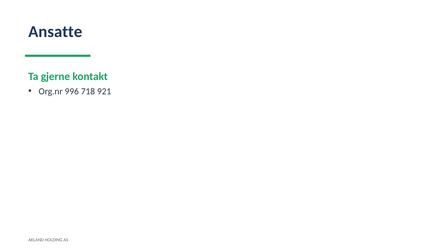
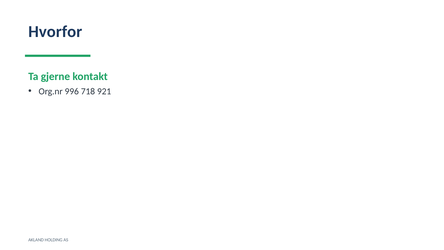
Ansatte: Ansatte -> Hvorfor (55, 32)
